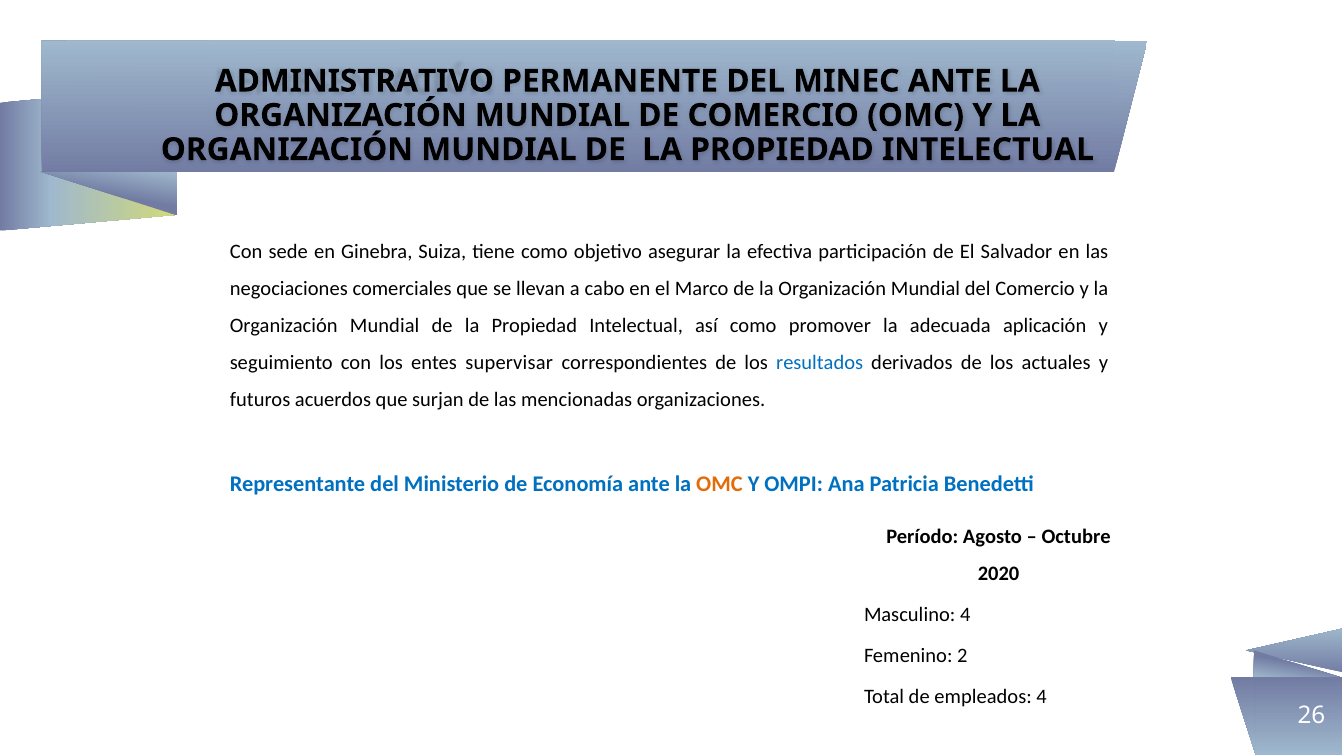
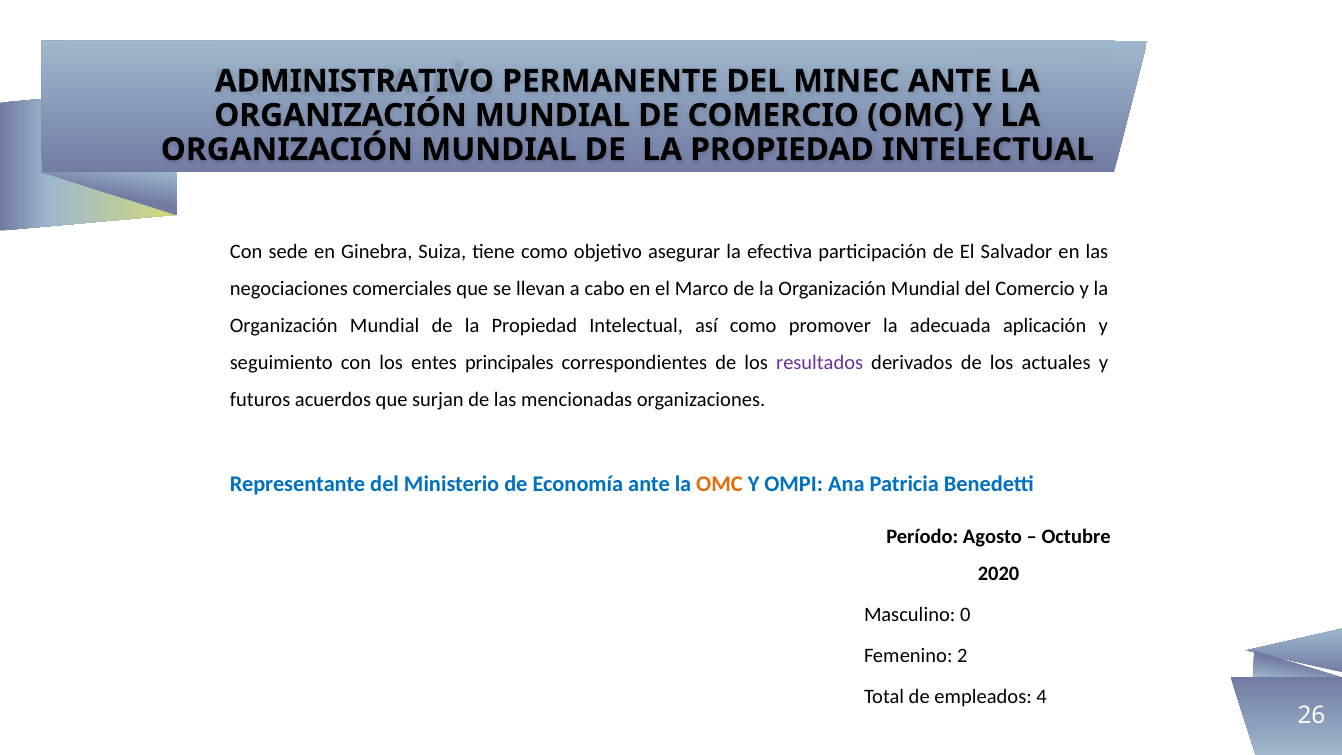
supervisar: supervisar -> principales (509, 362)
resultados colour: blue -> purple (820, 362)
Masculino 4: 4 -> 0 (965, 615)
